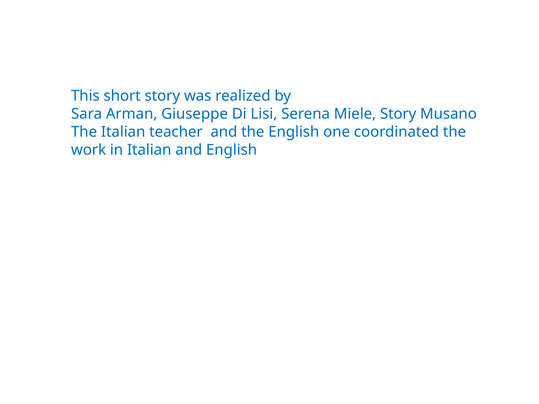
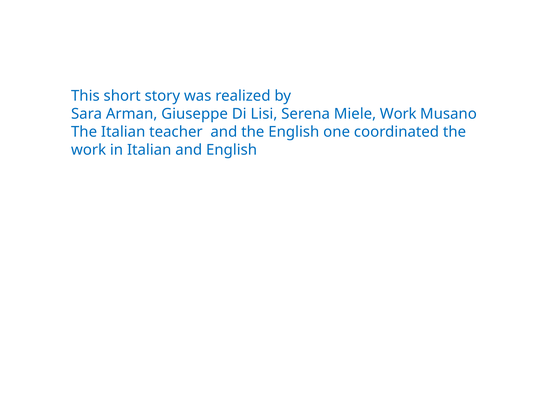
Miele Story: Story -> Work (398, 114)
